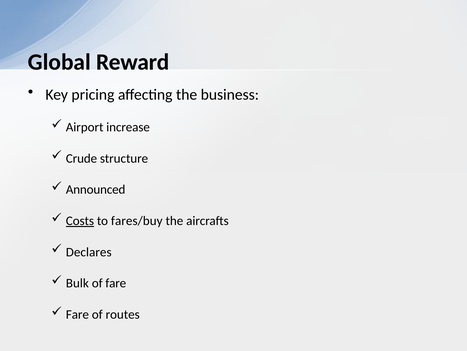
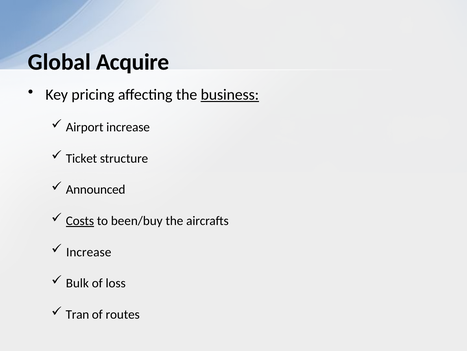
Reward: Reward -> Acquire (133, 62)
business underline: none -> present (230, 94)
Crude: Crude -> Ticket (81, 158)
fares/buy: fares/buy -> been/buy (137, 220)
Declares: Declares -> Increase (89, 252)
of fare: fare -> loss (116, 283)
Fare: Fare -> Tran (77, 314)
